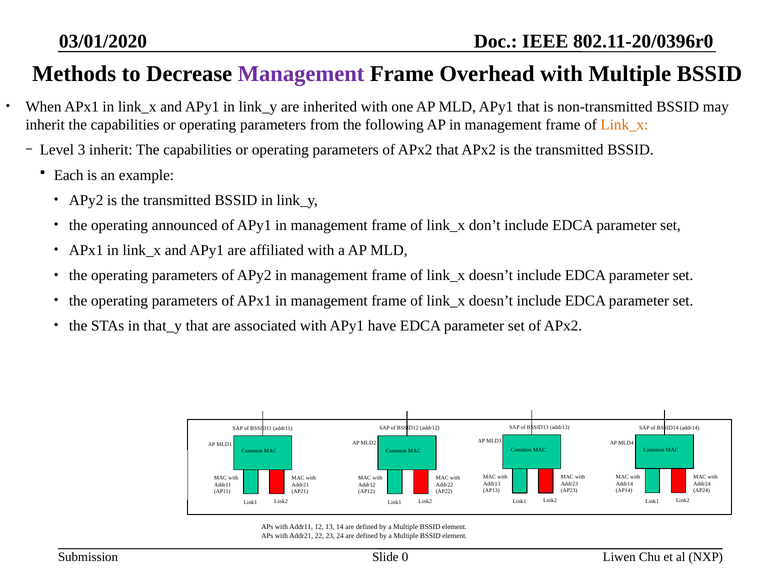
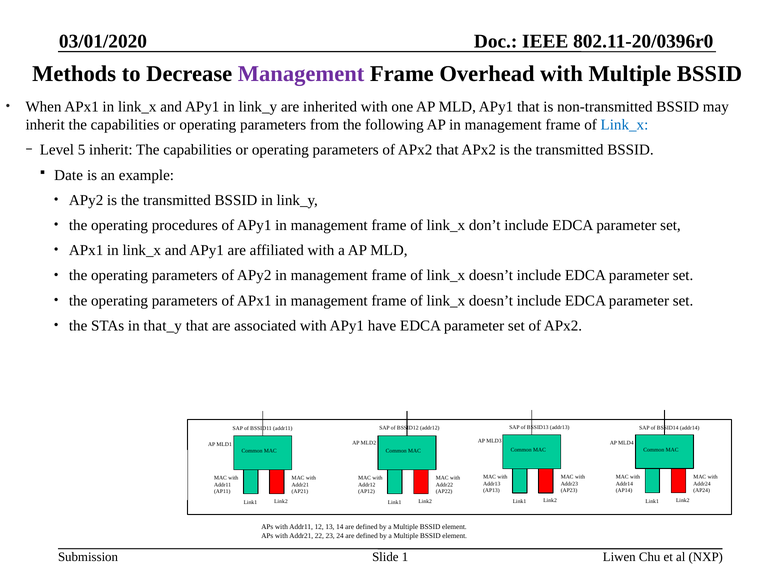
Link_x colour: orange -> blue (624, 125)
3: 3 -> 5 (82, 150)
Each: Each -> Date (69, 175)
announced: announced -> procedures (185, 225)
0: 0 -> 1 (405, 557)
